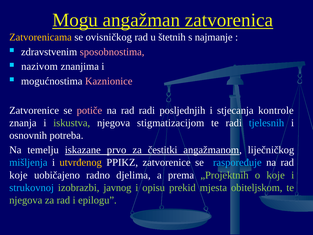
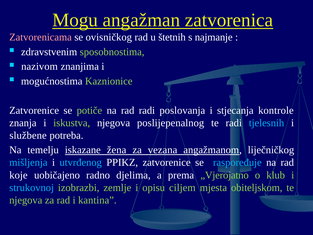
Zatvorenicama colour: yellow -> pink (41, 37)
sposobnostima colour: pink -> light green (112, 52)
Kaznionice colour: pink -> light green (109, 81)
potiče colour: pink -> light green (89, 110)
posljednjih: posljednjih -> poslovanja (182, 110)
stigmatizacijom: stigmatizacijom -> poslijepenalnog (171, 123)
osnovnih: osnovnih -> službene (28, 135)
prvo: prvo -> žena (117, 150)
čestitki: čestitki -> vezana (163, 150)
utvrđenog colour: yellow -> light blue (81, 162)
„Projektnih: „Projektnih -> „Vjerojatno (225, 175)
o koje: koje -> klub (276, 175)
javnog: javnog -> zemlje (117, 187)
prekid: prekid -> ciljem (182, 187)
epilogu: epilogu -> kantina (97, 200)
